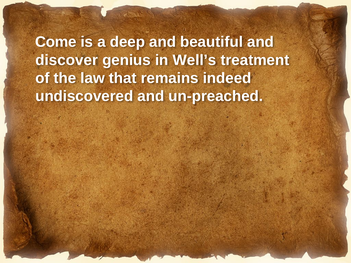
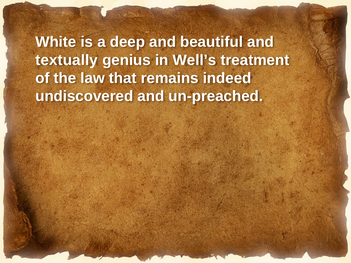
Come: Come -> White (56, 42)
discover: discover -> textually (67, 60)
